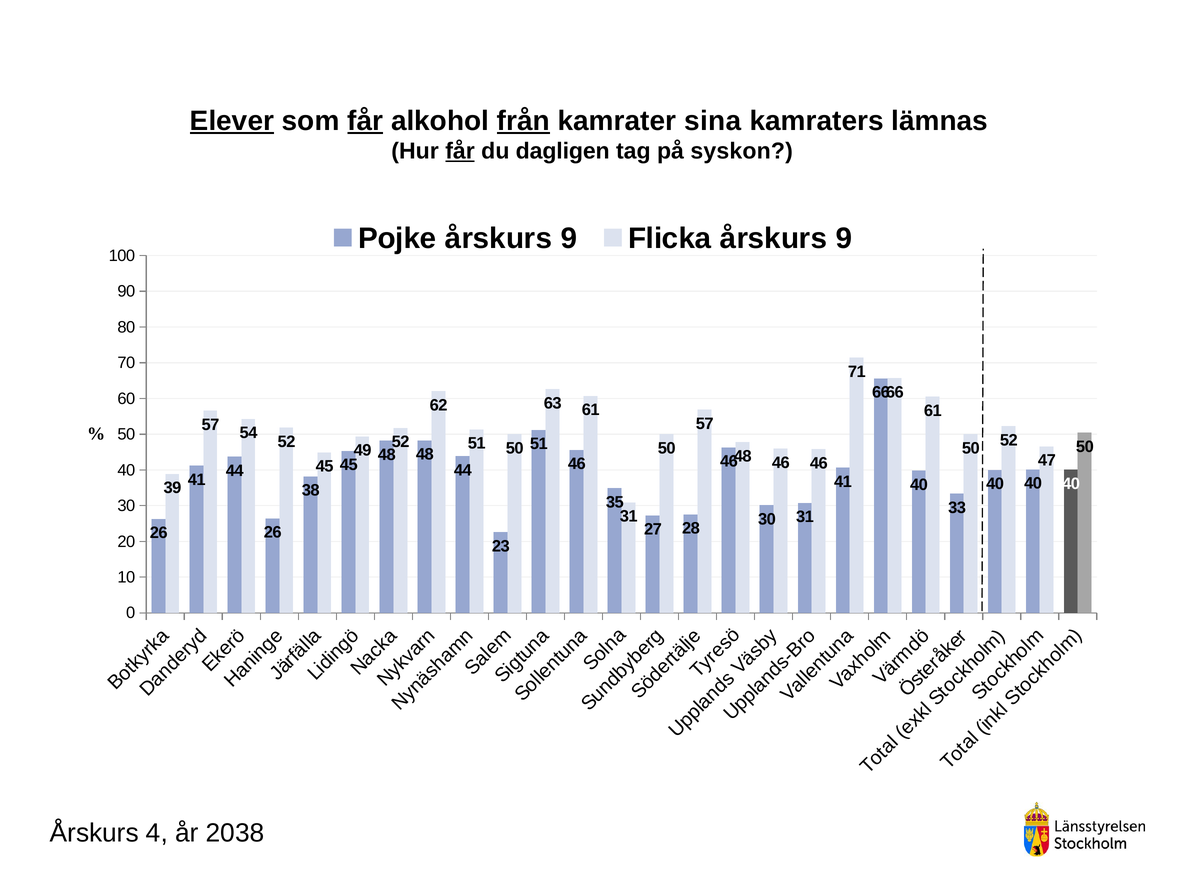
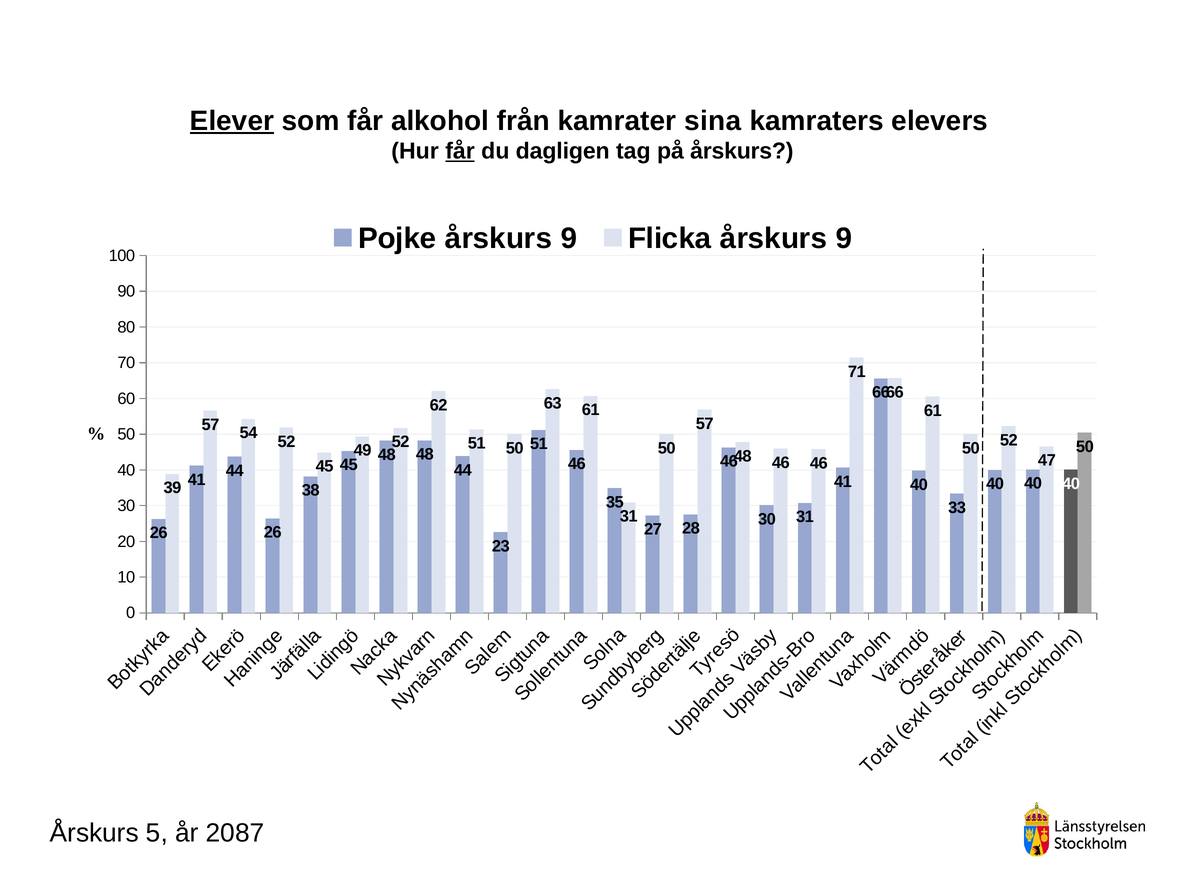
får underline: present -> none (365, 121)
från underline: present -> none (523, 121)
lämnas: lämnas -> elevers (940, 121)
på syskon: syskon -> årskurs (742, 151)
4: 4 -> 5 (157, 833)
2038: 2038 -> 2087 (235, 833)
